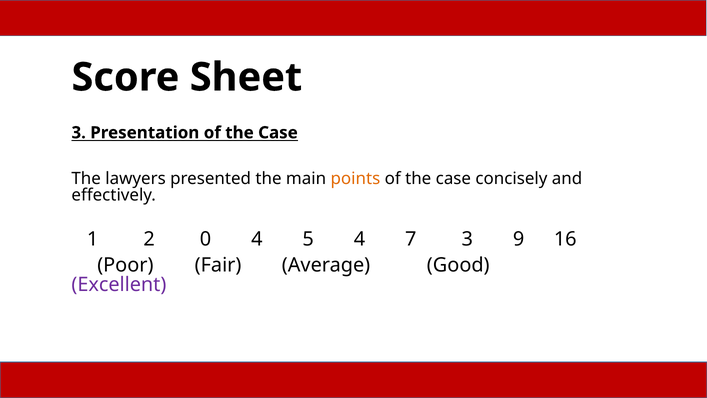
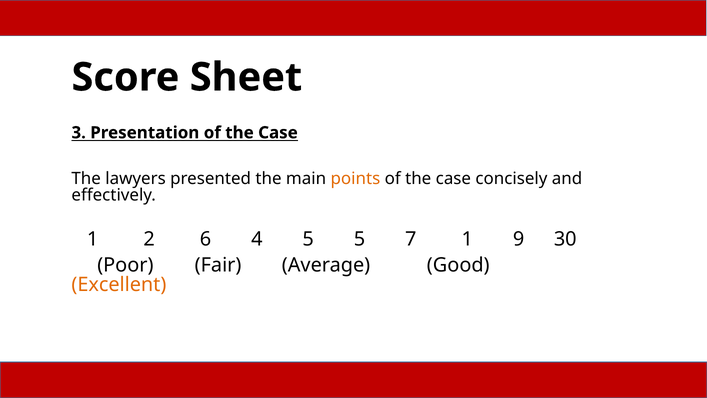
0: 0 -> 6 (206, 239)
5 4: 4 -> 5 (359, 239)
7 3: 3 -> 1 (467, 239)
16: 16 -> 30 (565, 239)
Excellent colour: purple -> orange (119, 284)
